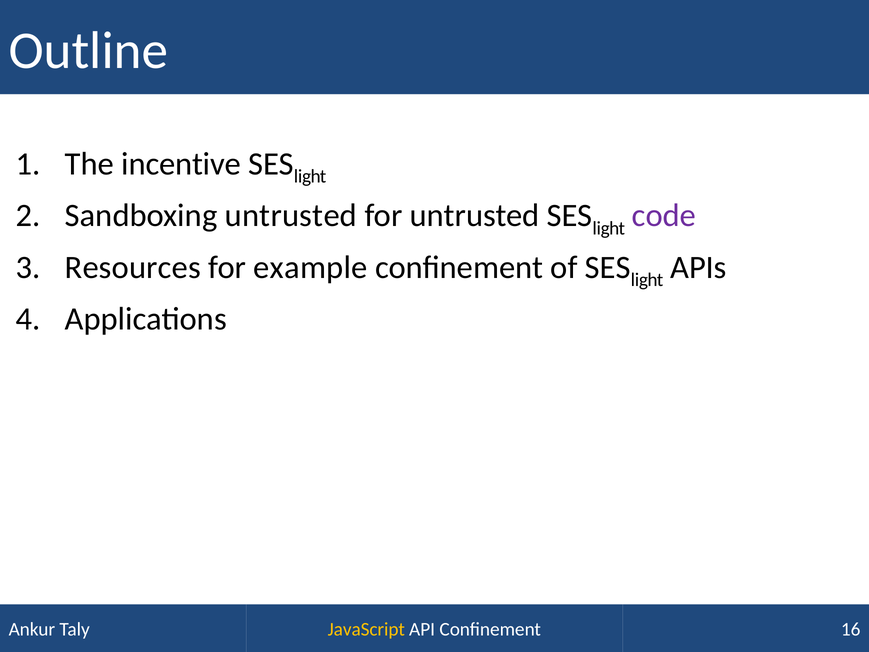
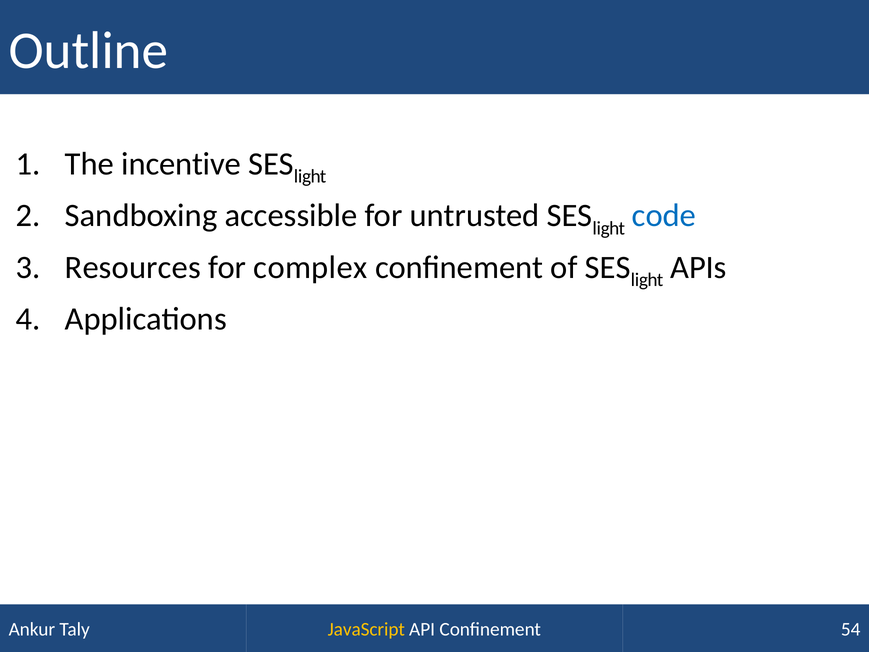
Sandboxing untrusted: untrusted -> accessible (291, 216)
code colour: purple -> blue (664, 216)
example: example -> complex (310, 267)
16: 16 -> 54 (851, 629)
